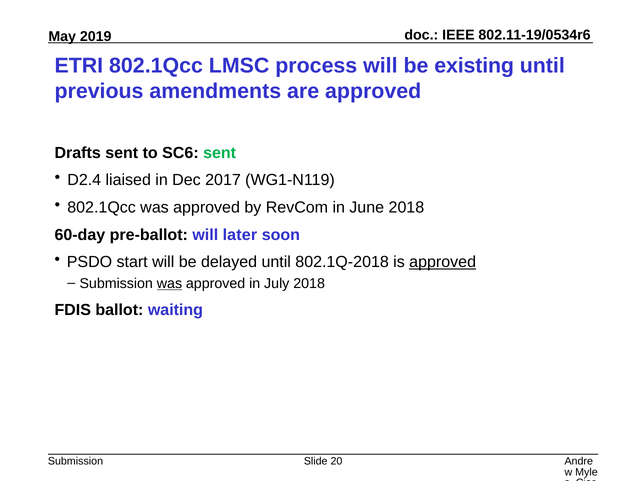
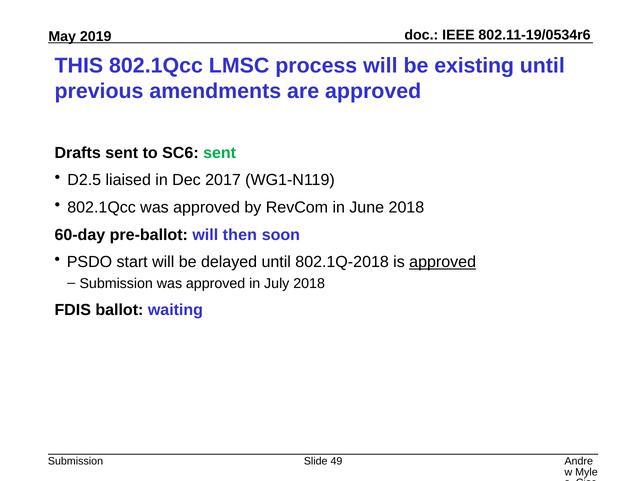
ETRI: ETRI -> THIS (79, 66)
D2.4: D2.4 -> D2.5 (84, 180)
later: later -> then (240, 235)
was underline: present -> none (169, 283)
20: 20 -> 49 (337, 461)
